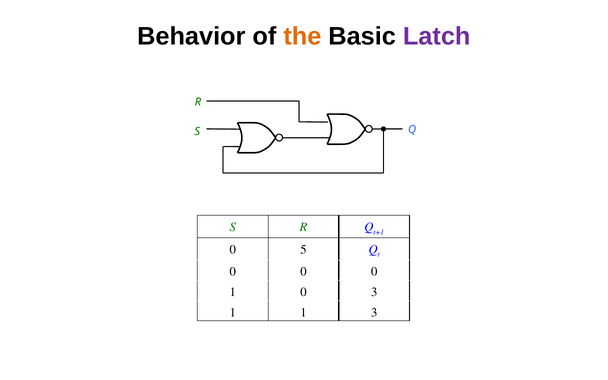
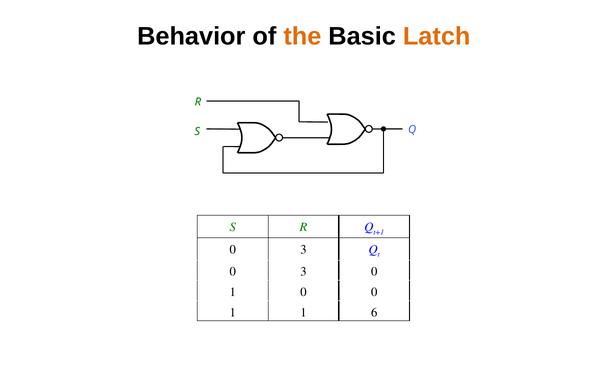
Latch colour: purple -> orange (437, 36)
5: 5 -> 3 (303, 249)
0: 0 -> 3 (303, 272)
0 3: 3 -> 0 (374, 292)
1 3: 3 -> 6 (374, 312)
